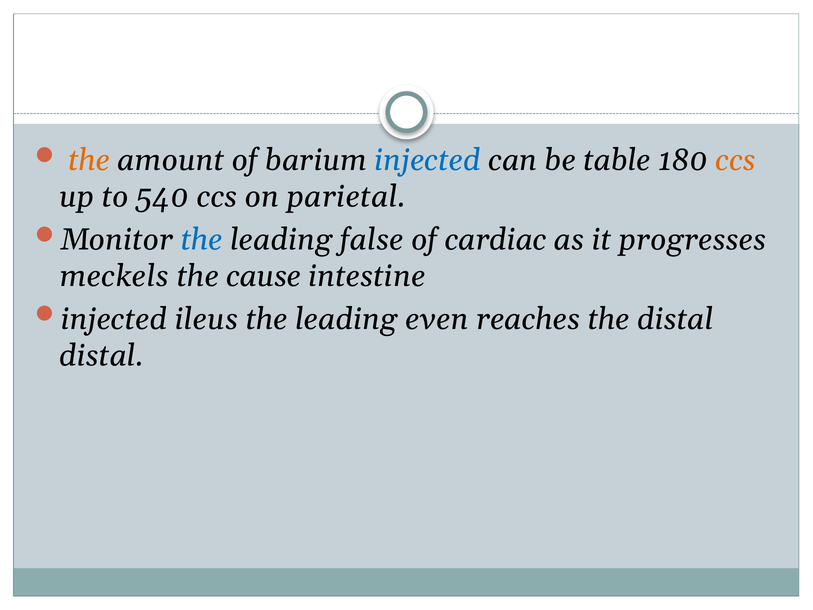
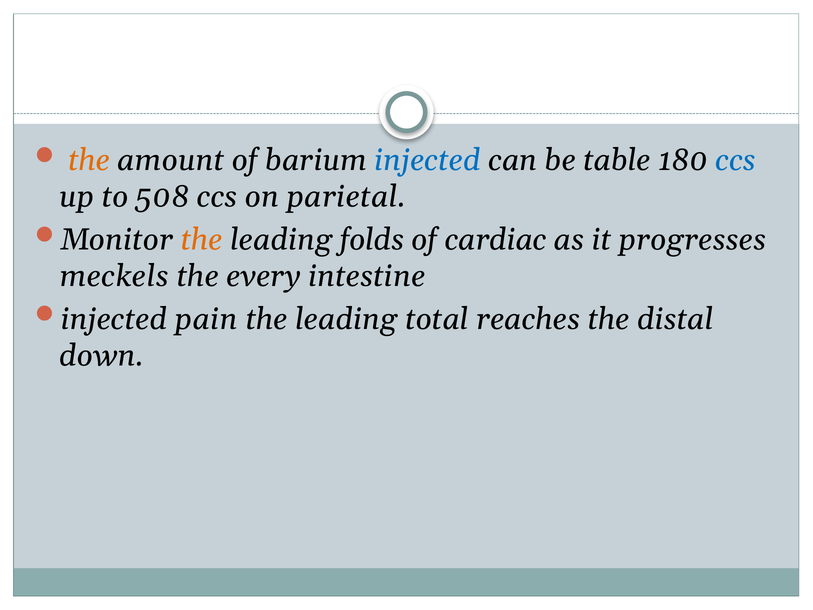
ccs colour: orange -> blue (736, 160)
540: 540 -> 508 (163, 197)
the colour: blue -> orange (202, 240)
false: false -> folds (372, 240)
cause: cause -> every (264, 276)
ileus: ileus -> pain (206, 319)
even: even -> total (437, 319)
distal: distal -> down (102, 356)
